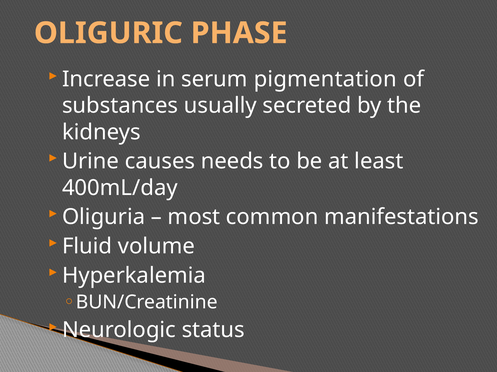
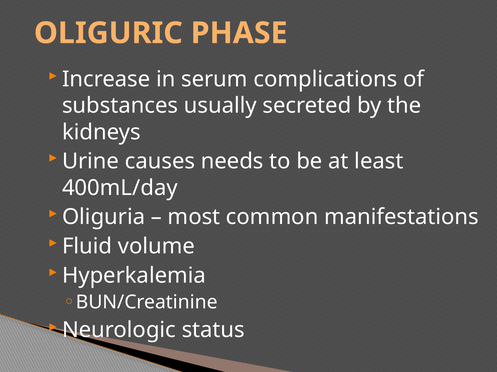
pigmentation: pigmentation -> complications (325, 79)
